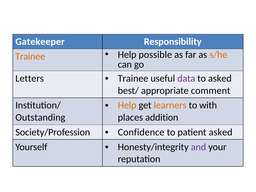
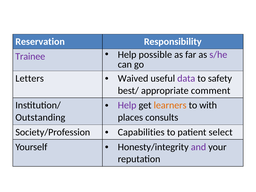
Gatekeeper: Gatekeeper -> Reservation (40, 42)
Trainee colour: orange -> purple (30, 56)
s/he colour: orange -> purple (218, 55)
Trainee: Trainee -> Waived (133, 78)
to asked: asked -> safety (220, 78)
Help colour: orange -> purple (127, 105)
addition: addition -> consults (162, 117)
Confidence: Confidence -> Capabilities (141, 132)
patient asked: asked -> select (221, 132)
